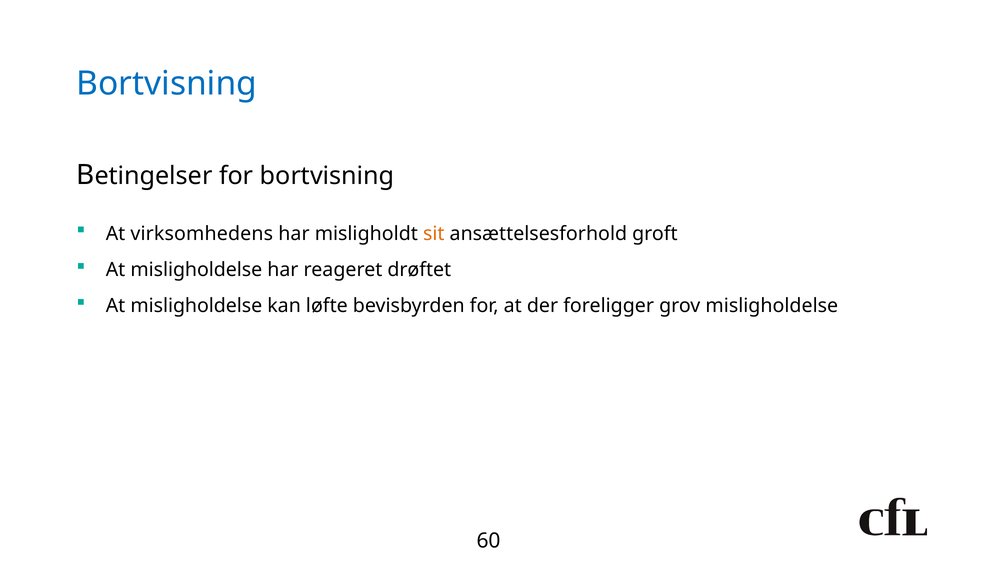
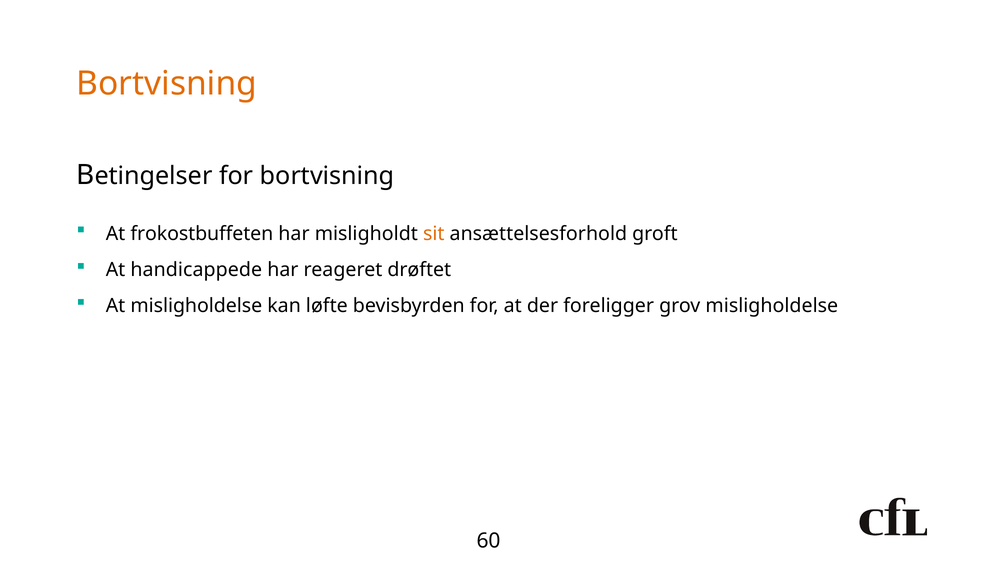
Bortvisning colour: blue -> orange (167, 84)
virksomhedens: virksomhedens -> frokostbuffeten (202, 233)
misligholdelse: misligholdelse -> handicappede (196, 270)
